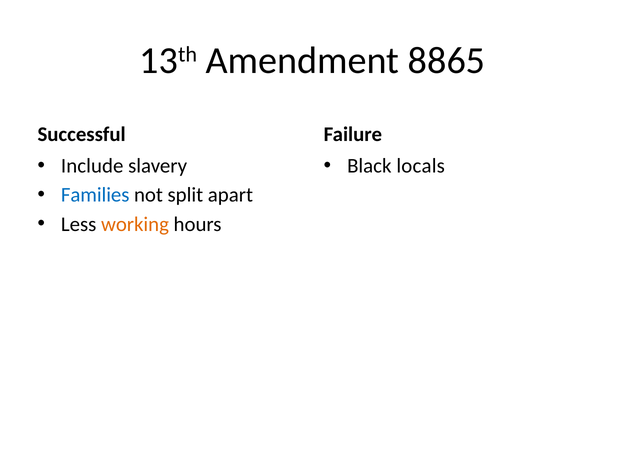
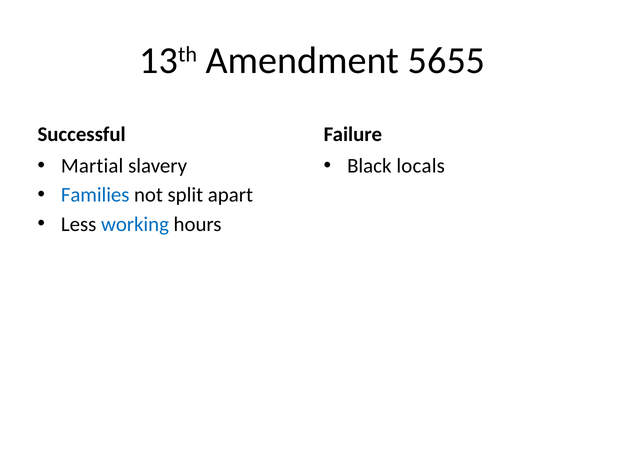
8865: 8865 -> 5655 (447, 61)
Include: Include -> Martial (92, 166)
working colour: orange -> blue (135, 224)
